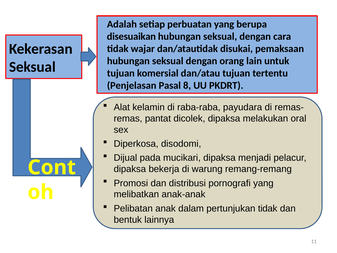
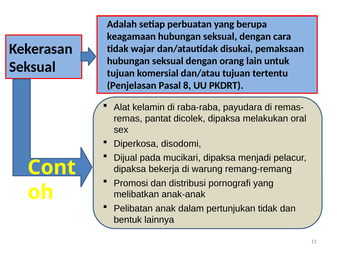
disesuaikan: disesuaikan -> keagamaan (131, 37)
